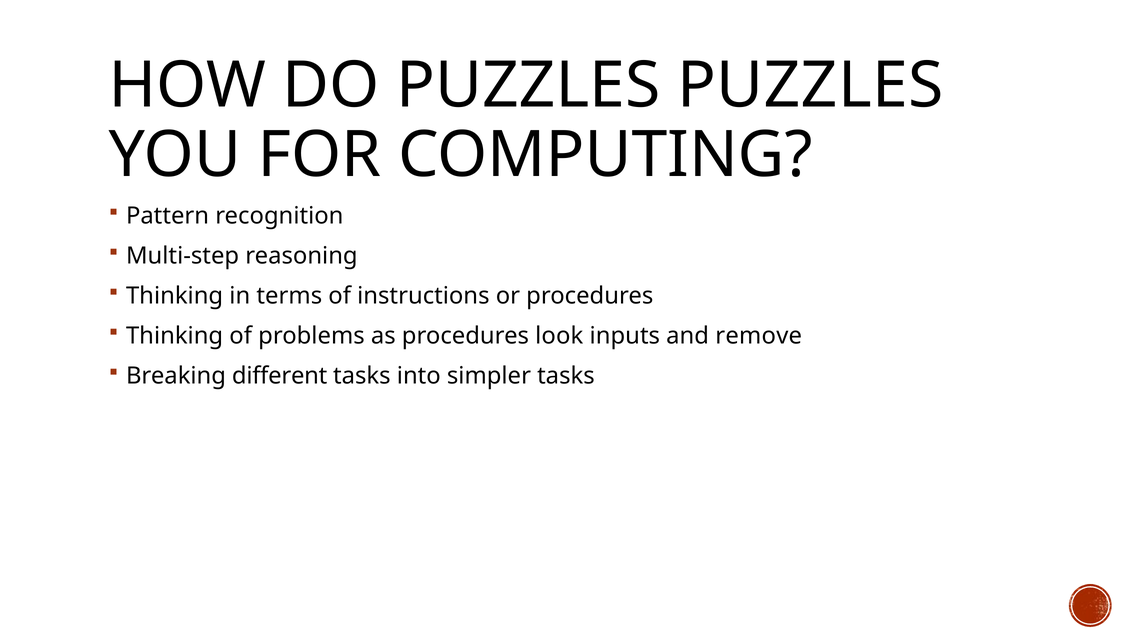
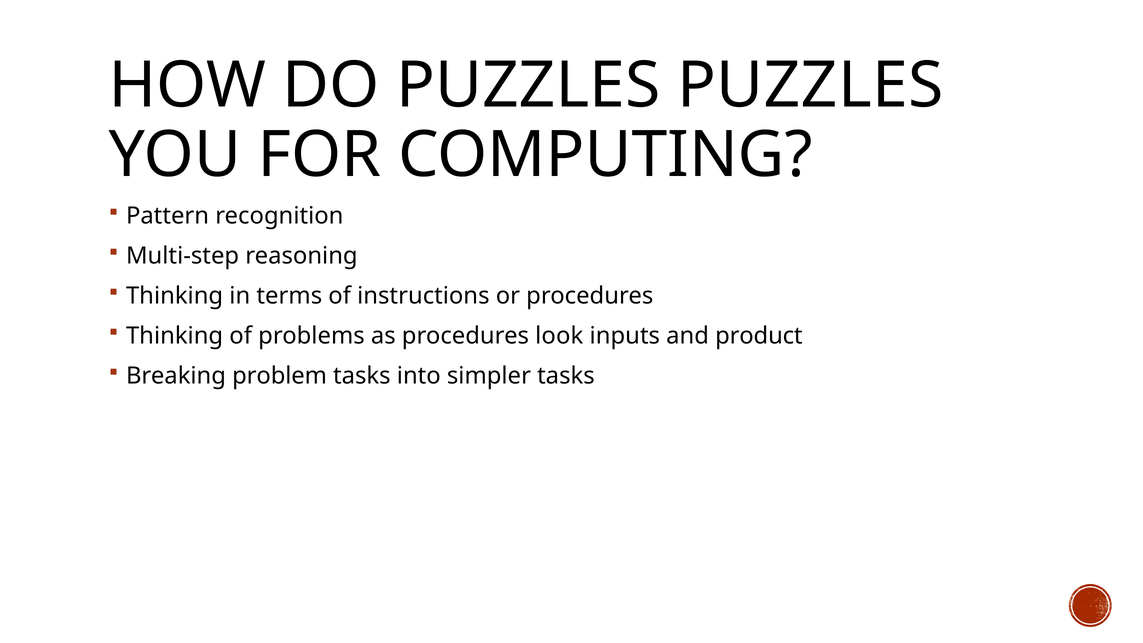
remove: remove -> product (759, 336)
different: different -> problem (280, 376)
